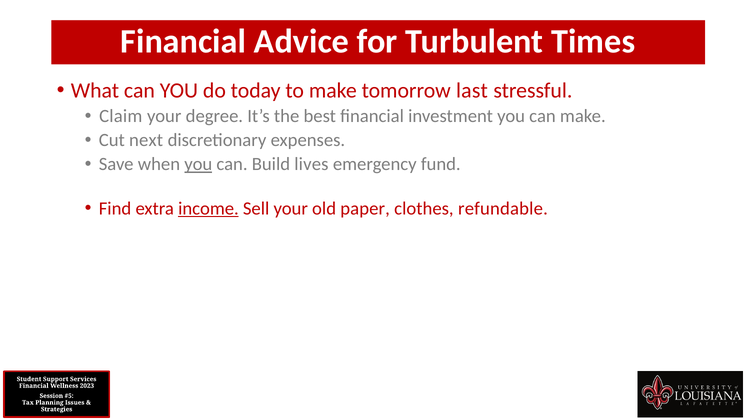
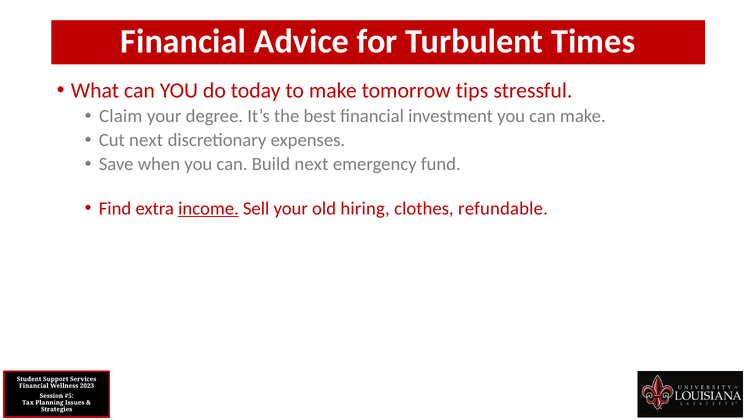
last: last -> tips (472, 90)
you underline: present -> none (198, 164)
Build lives: lives -> next (311, 164)
paper: paper -> hiring (365, 208)
